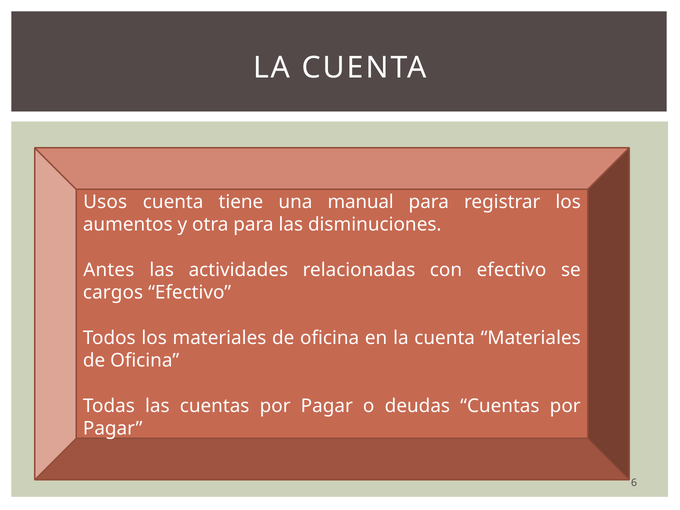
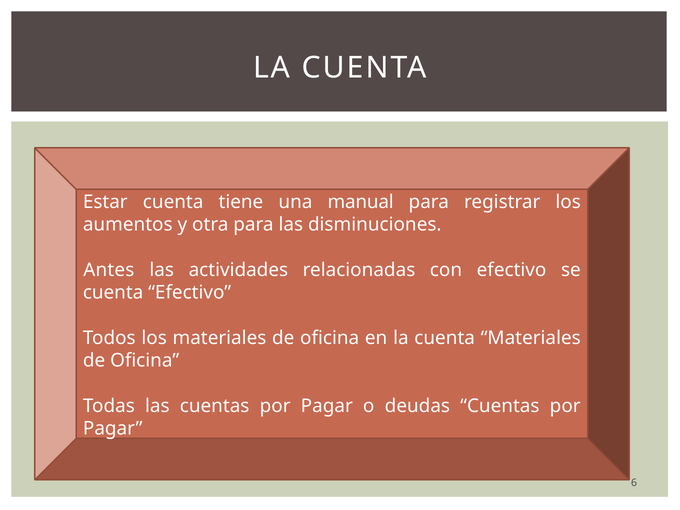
Usos: Usos -> Estar (105, 202)
cargos: cargos -> cuenta (113, 293)
